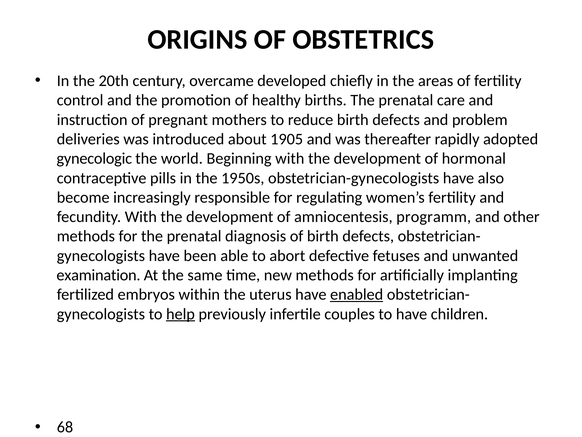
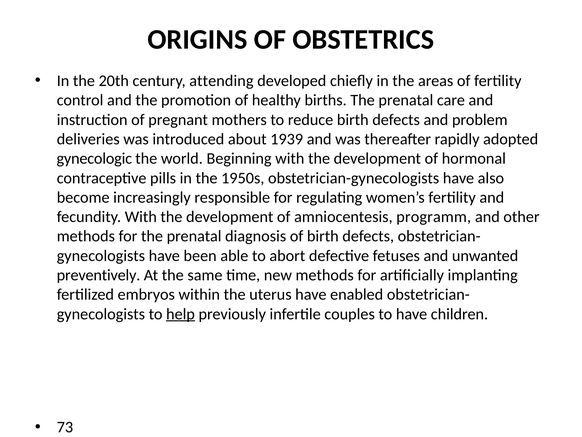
overcame: overcame -> attending (221, 81)
1905: 1905 -> 1939 (287, 139)
examination: examination -> preventively (99, 275)
enabled underline: present -> none (357, 294)
68: 68 -> 73 (65, 427)
